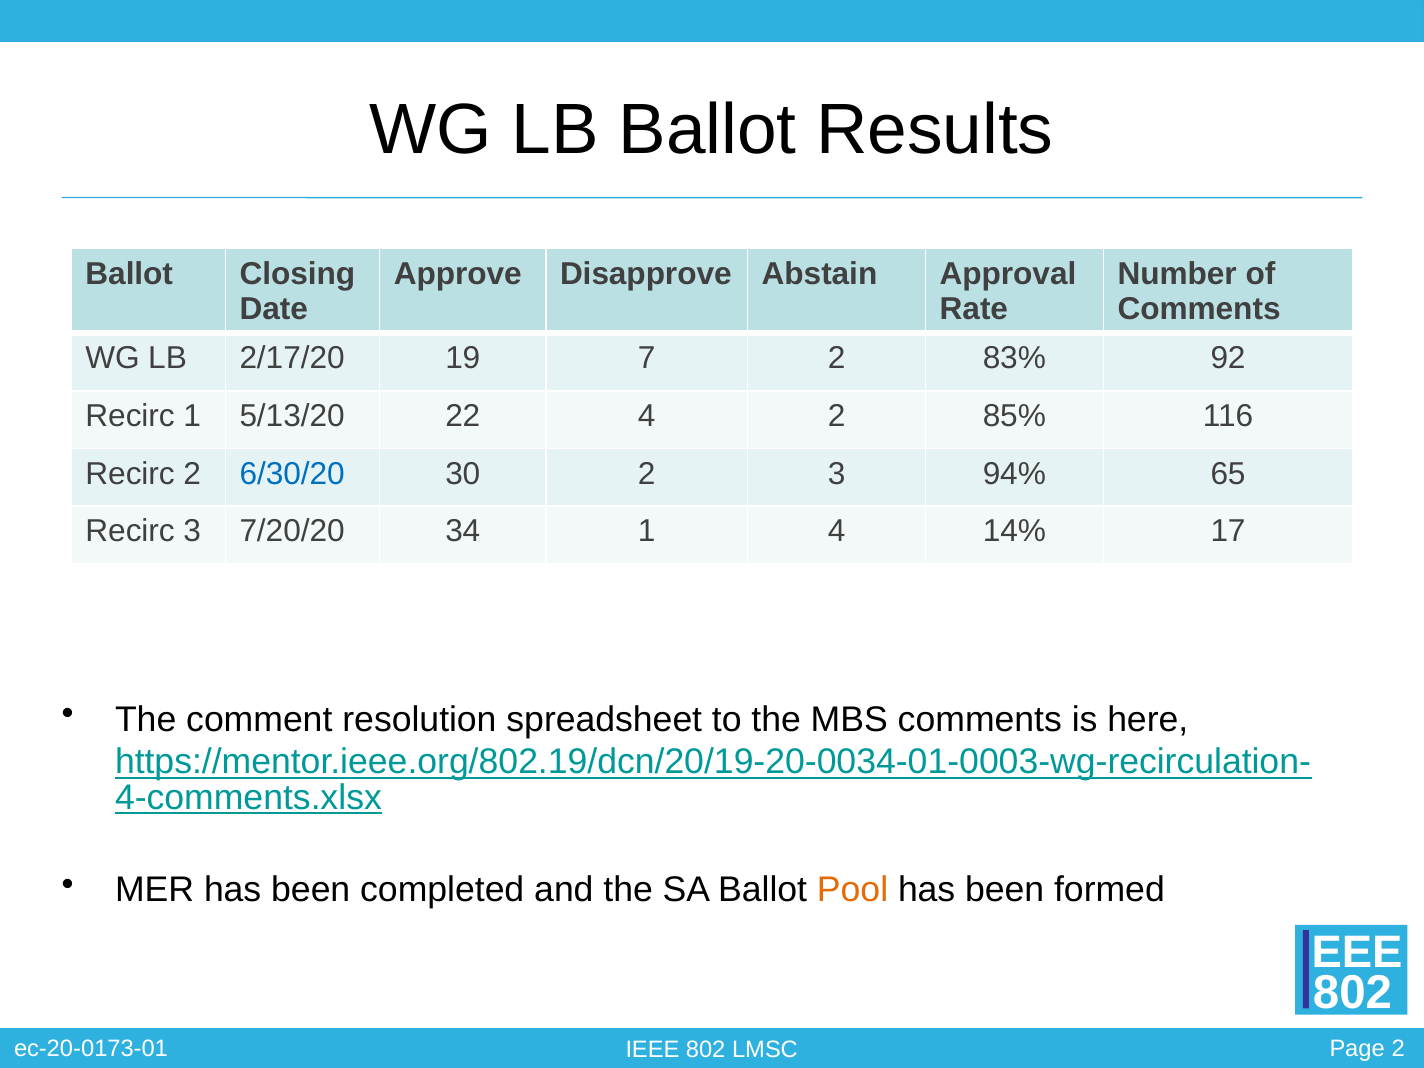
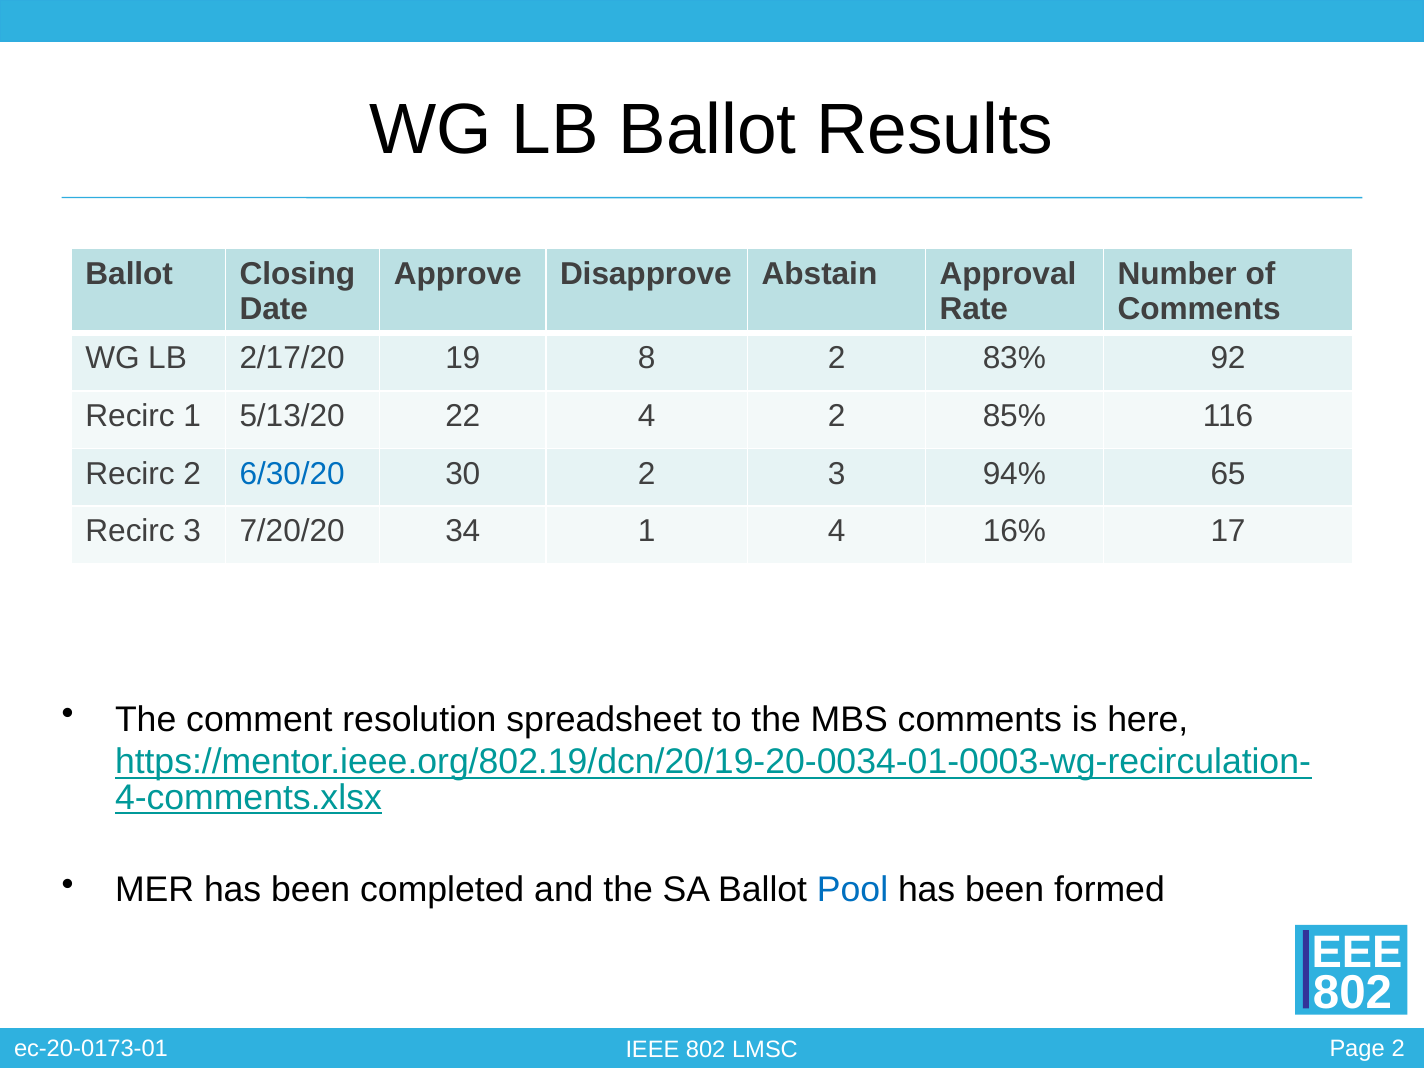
7: 7 -> 8 (647, 358)
14%: 14% -> 16% (1014, 531)
Pool colour: orange -> blue (853, 890)
